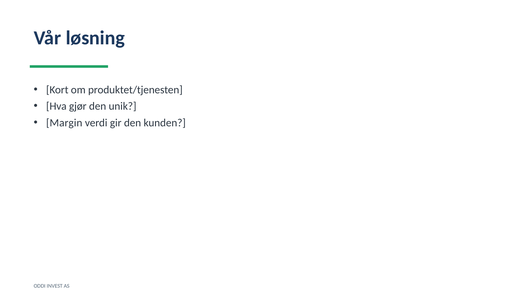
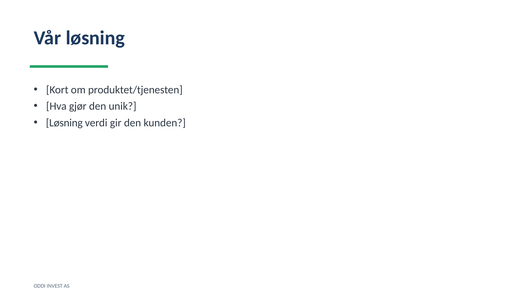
Margin: Margin -> Løsning (64, 123)
